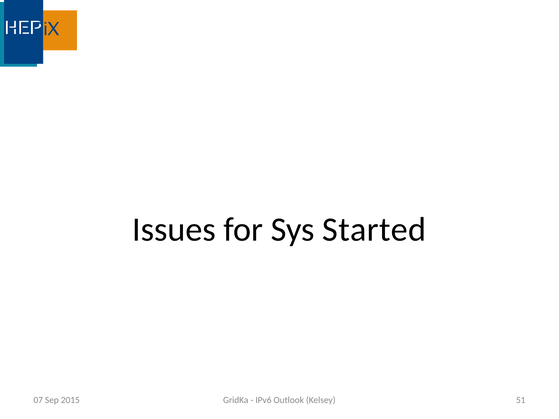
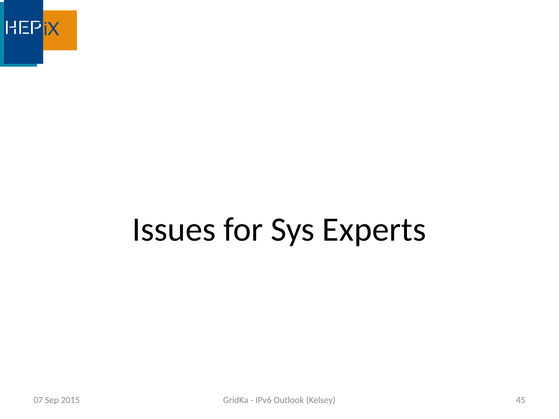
Started: Started -> Experts (374, 230)
51: 51 -> 45 (521, 400)
